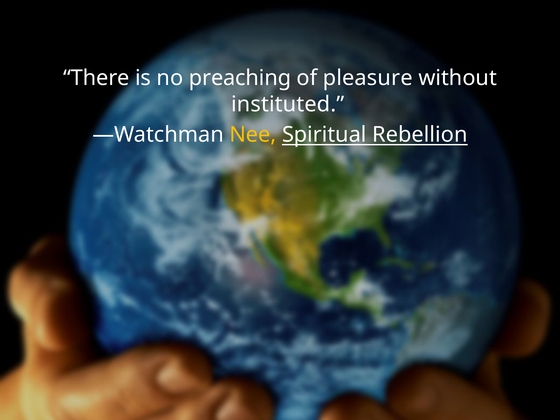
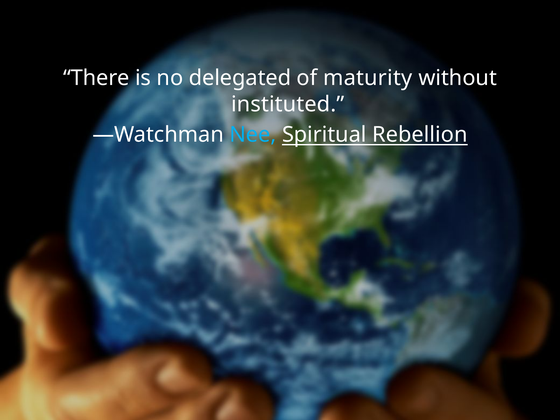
preaching: preaching -> delegated (240, 78)
pleasure: pleasure -> maturity (368, 78)
Nee colour: yellow -> light blue (253, 135)
